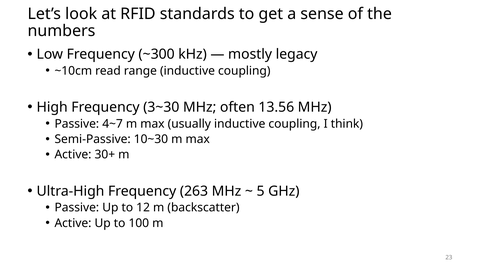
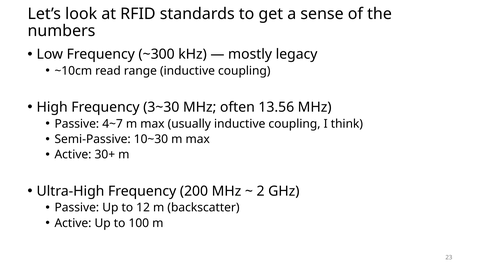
263: 263 -> 200 (194, 191)
5: 5 -> 2 (261, 191)
